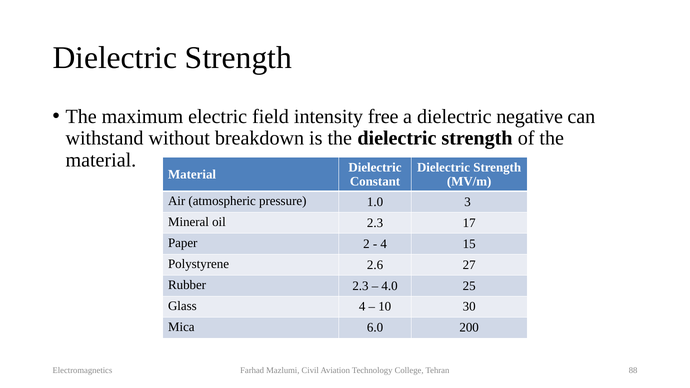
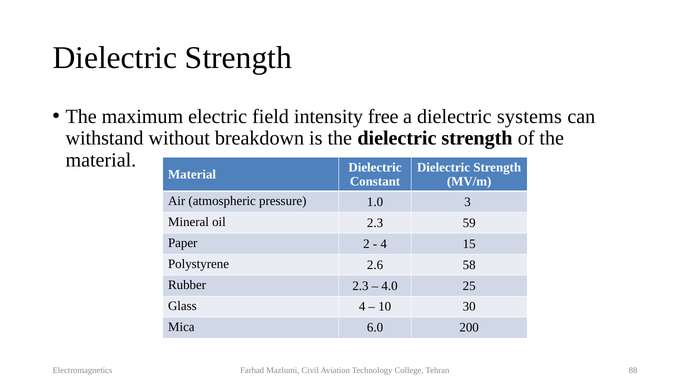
negative: negative -> systems (529, 117)
17: 17 -> 59 (469, 223)
27: 27 -> 58 (469, 265)
